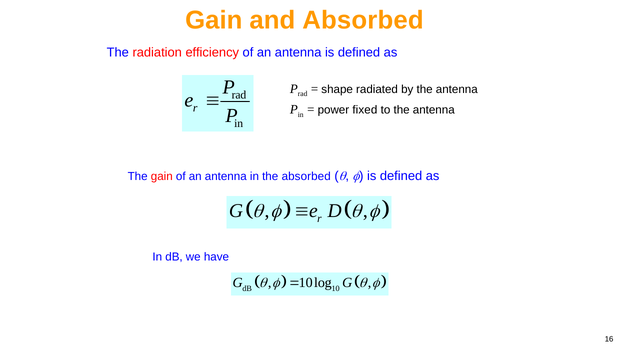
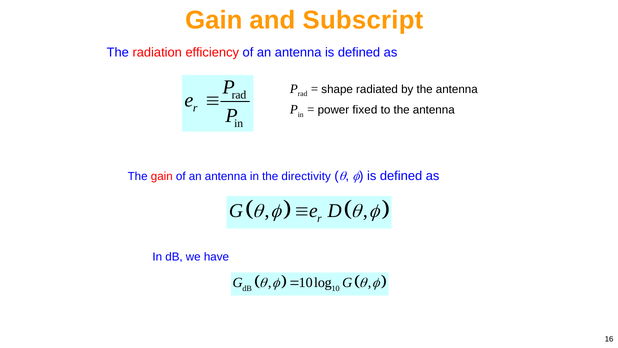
and Absorbed: Absorbed -> Subscript (363, 20)
the absorbed: absorbed -> directivity (306, 176)
